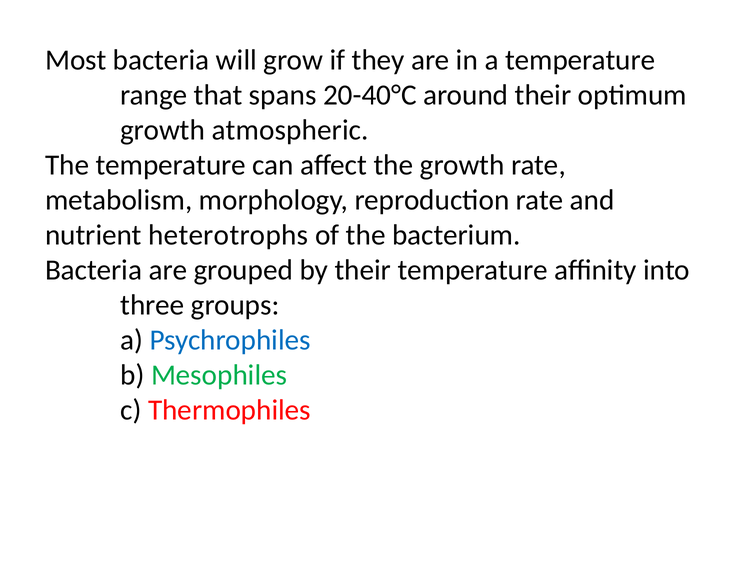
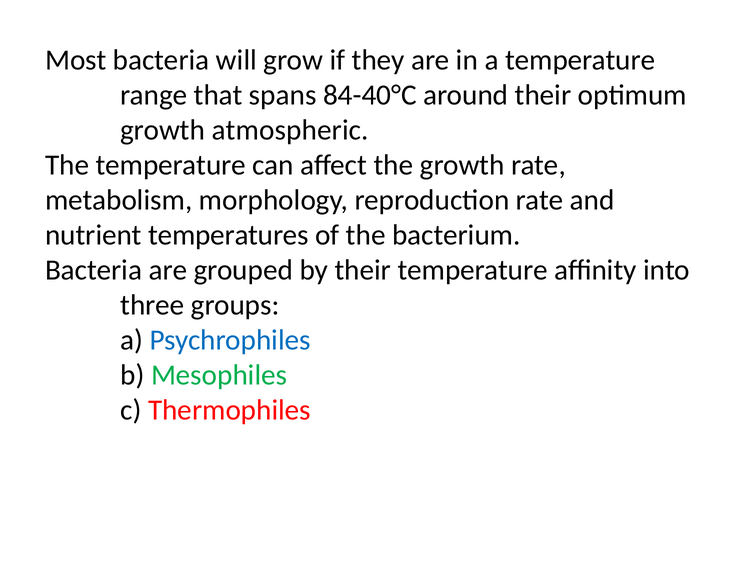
20-40°C: 20-40°C -> 84-40°C (370, 95)
heterotrophs: heterotrophs -> temperatures (228, 235)
